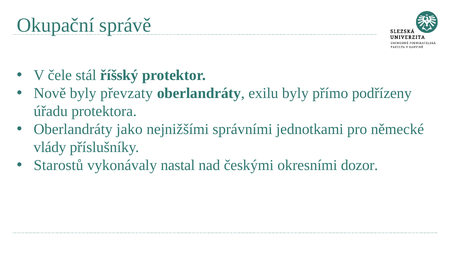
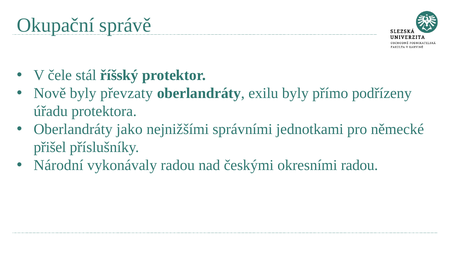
vlády: vlády -> přišel (50, 147)
Starostů: Starostů -> Národní (58, 165)
vykonávaly nastal: nastal -> radou (178, 165)
okresními dozor: dozor -> radou (360, 165)
